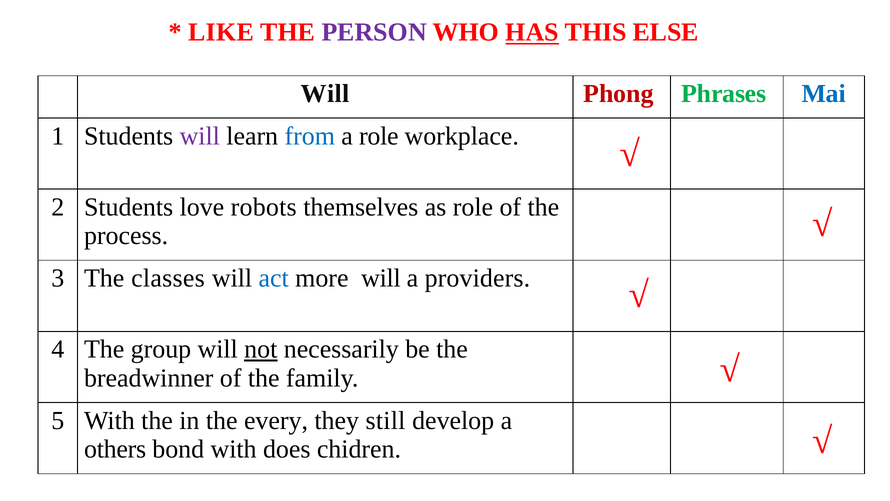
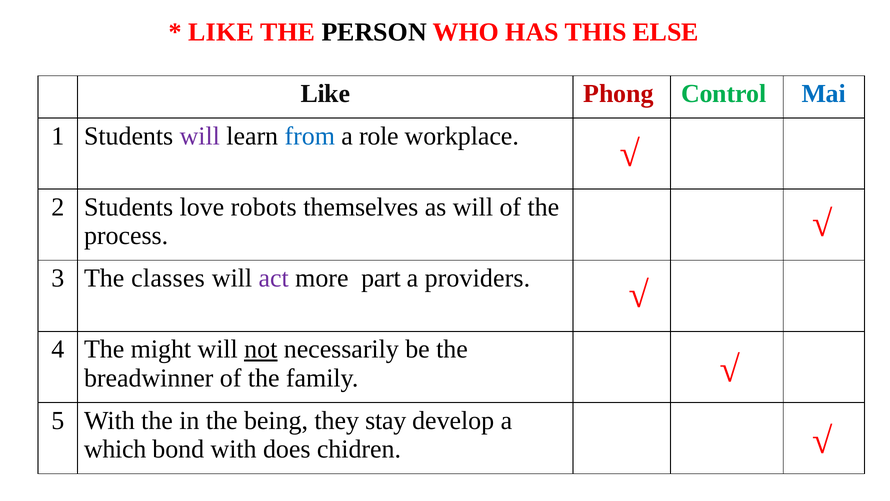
PERSON colour: purple -> black (374, 32)
HAS underline: present -> none (532, 32)
Will: Will -> Like (325, 94)
Phrases: Phrases -> Control (724, 94)
as role: role -> will (473, 207)
act colour: blue -> purple (274, 278)
more will: will -> part (381, 278)
group: group -> might (161, 349)
every: every -> being (276, 420)
still: still -> stay (386, 420)
others: others -> which (115, 449)
